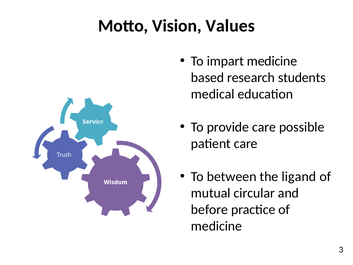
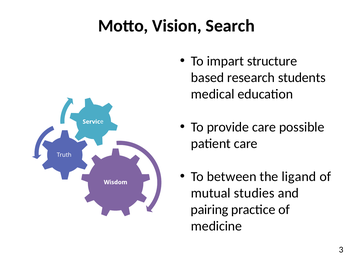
Values: Values -> Search (230, 26)
impart medicine: medicine -> structure (272, 61)
circular: circular -> studies (254, 193)
before: before -> pairing (210, 209)
